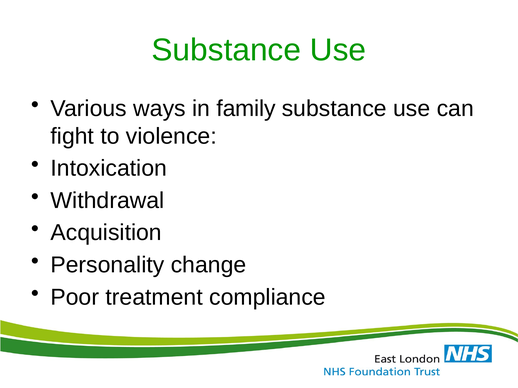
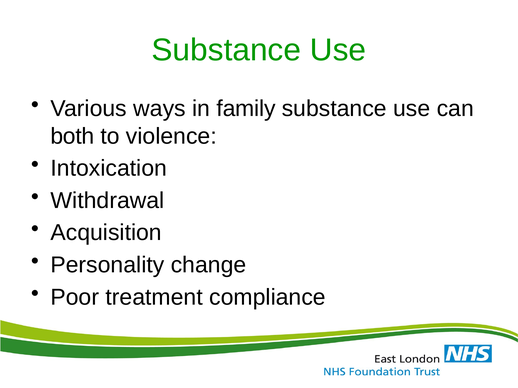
fight: fight -> both (72, 136)
